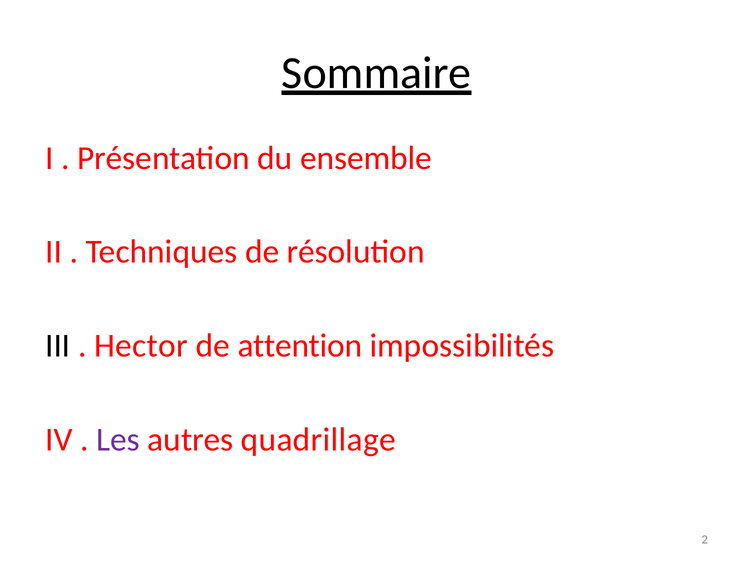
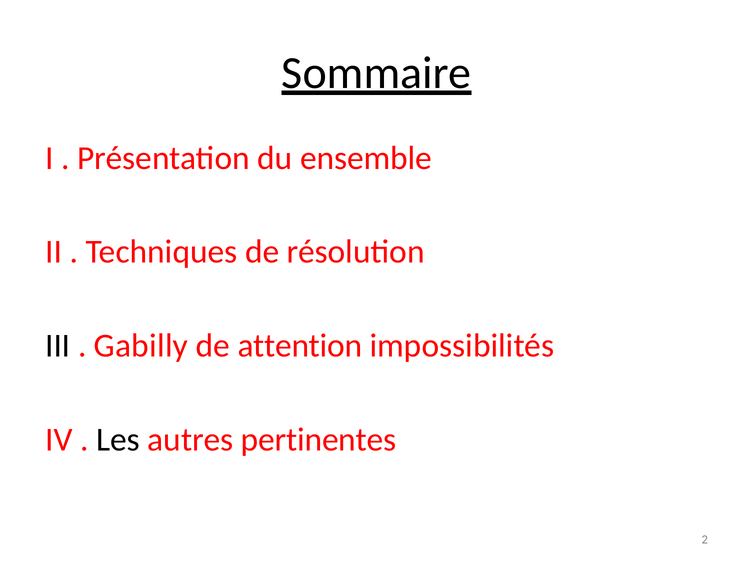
Hector: Hector -> Gabilly (141, 346)
Les colour: purple -> black (118, 439)
quadrillage: quadrillage -> pertinentes (319, 439)
